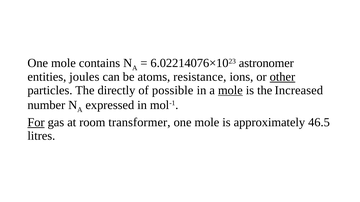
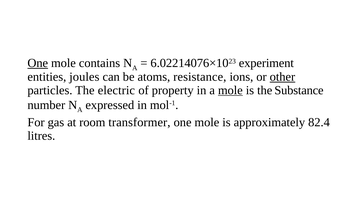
One underline: none -> present (38, 63)
astronomer: astronomer -> experiment (266, 63)
directly: directly -> electric (116, 90)
possible: possible -> property (173, 90)
Increased: Increased -> Substance (299, 90)
For underline: present -> none (36, 123)
46.5: 46.5 -> 82.4 (319, 123)
